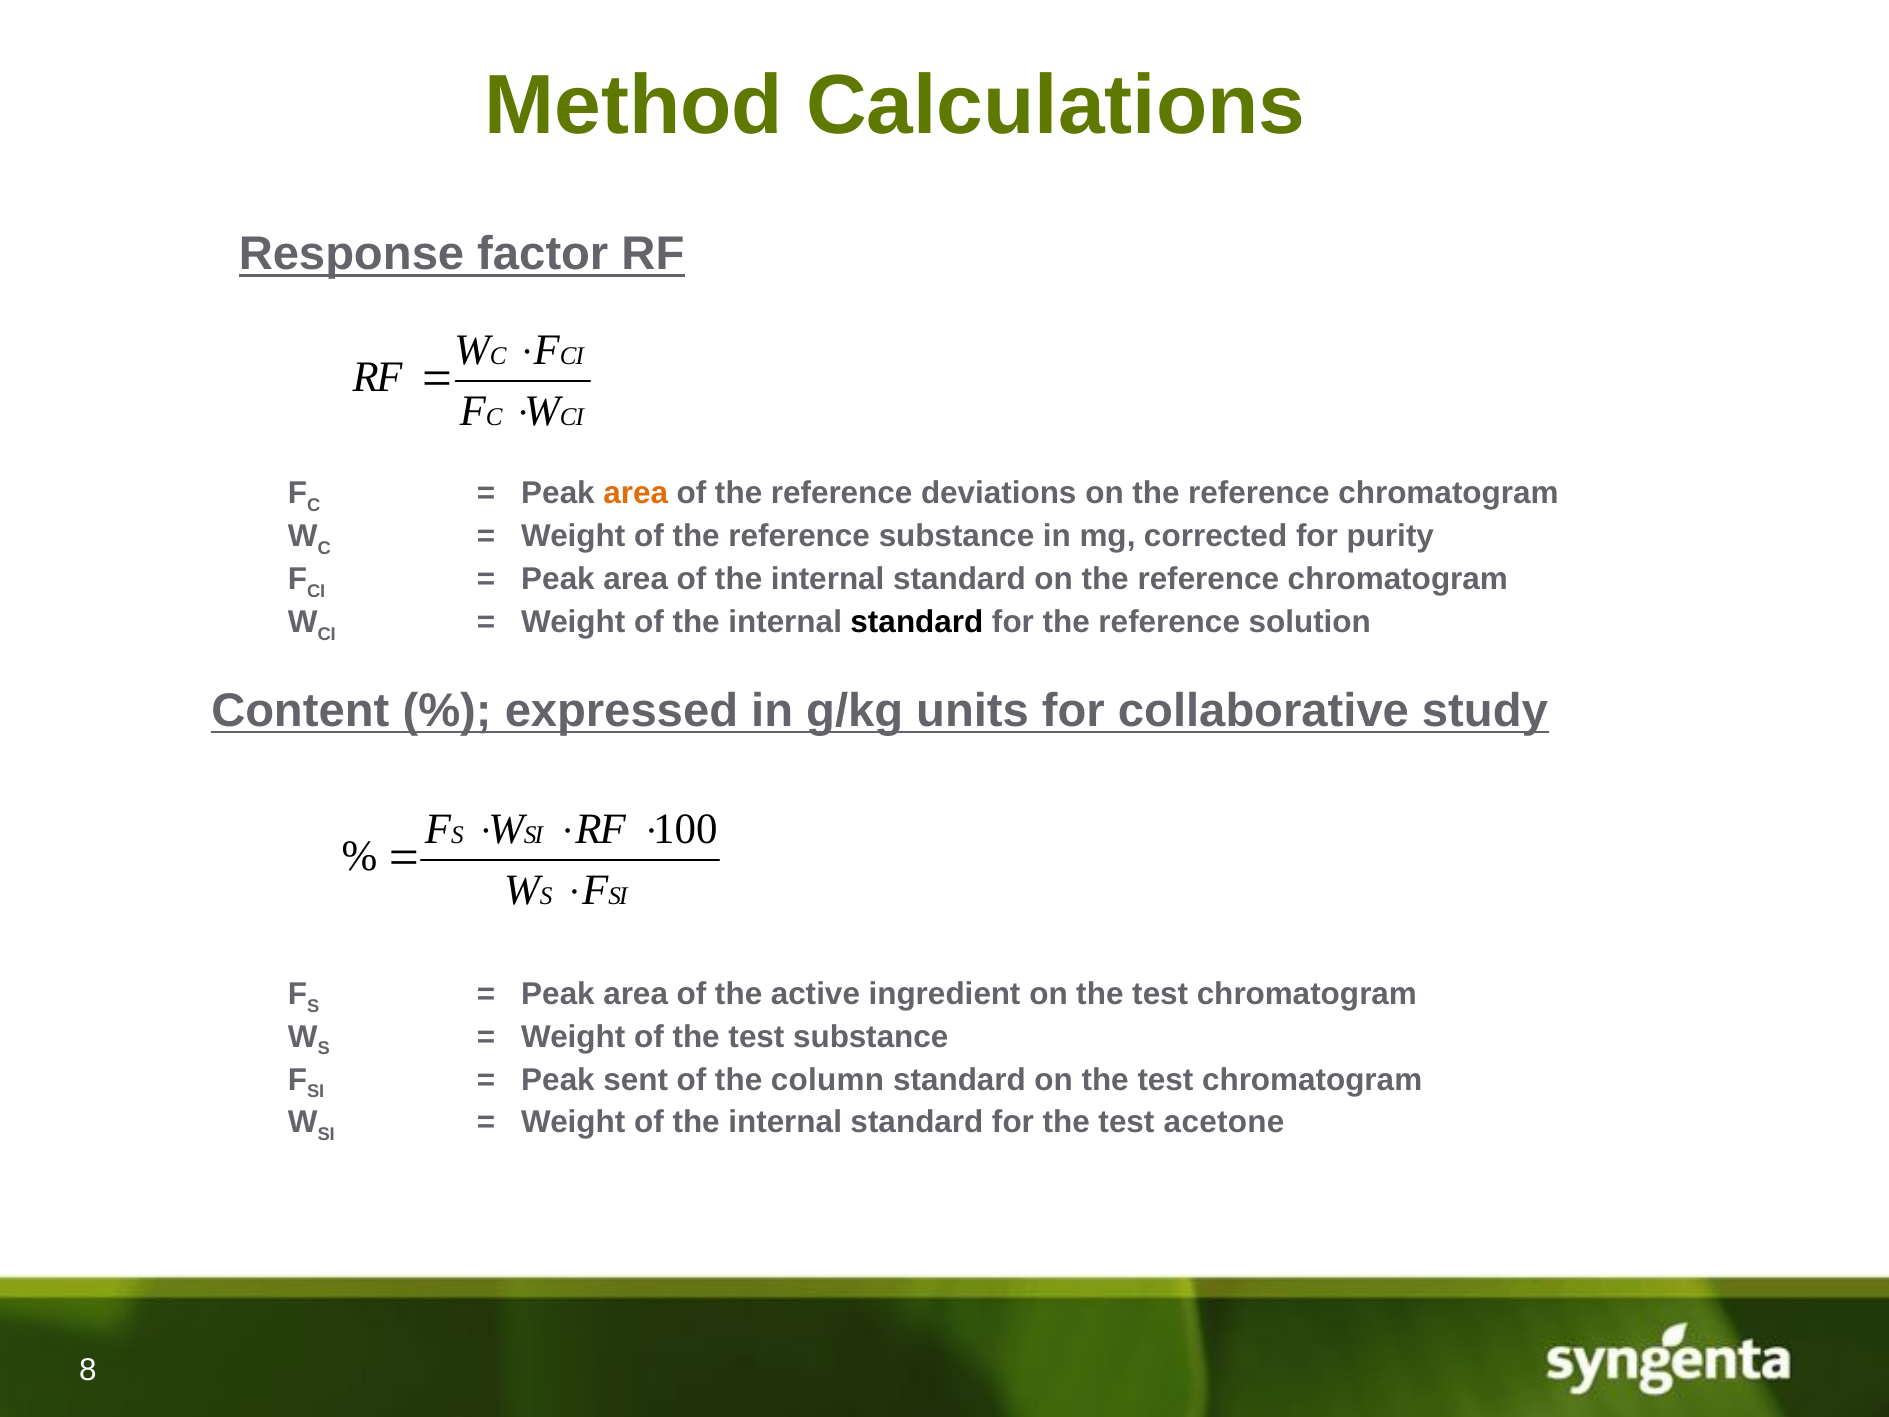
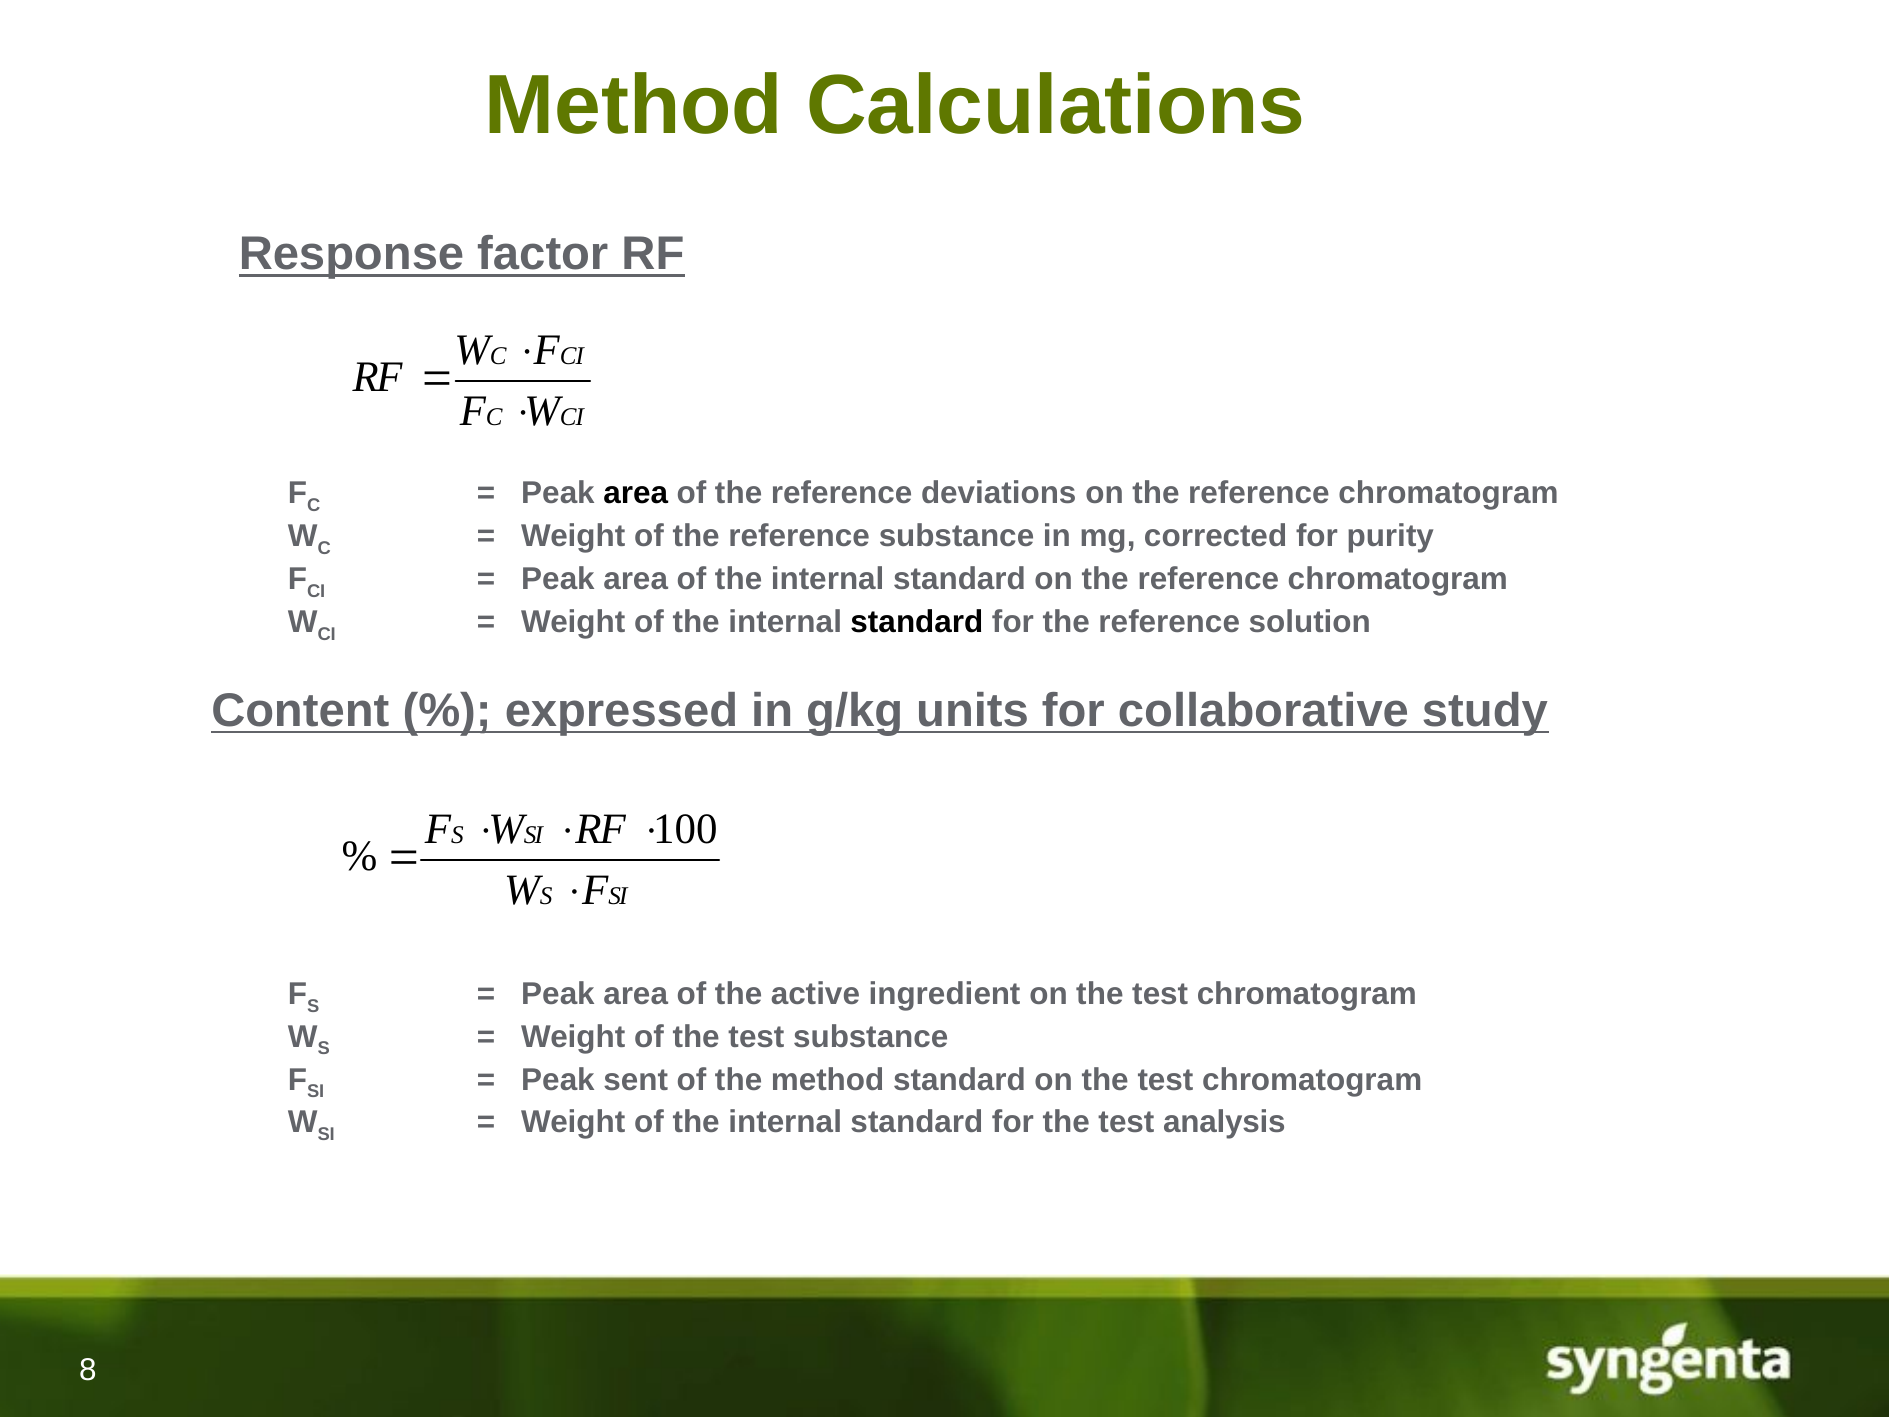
area colour: orange -> black (636, 493)
the column: column -> method (828, 1079)
acetone: acetone -> analysis (1224, 1122)
